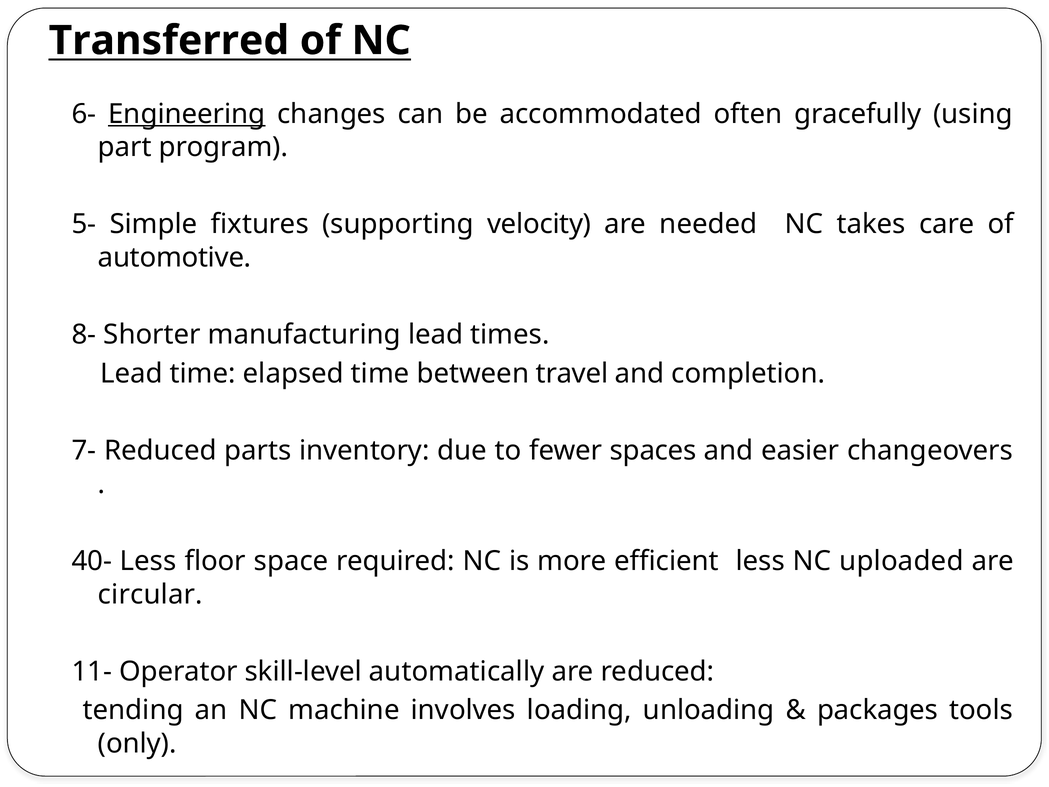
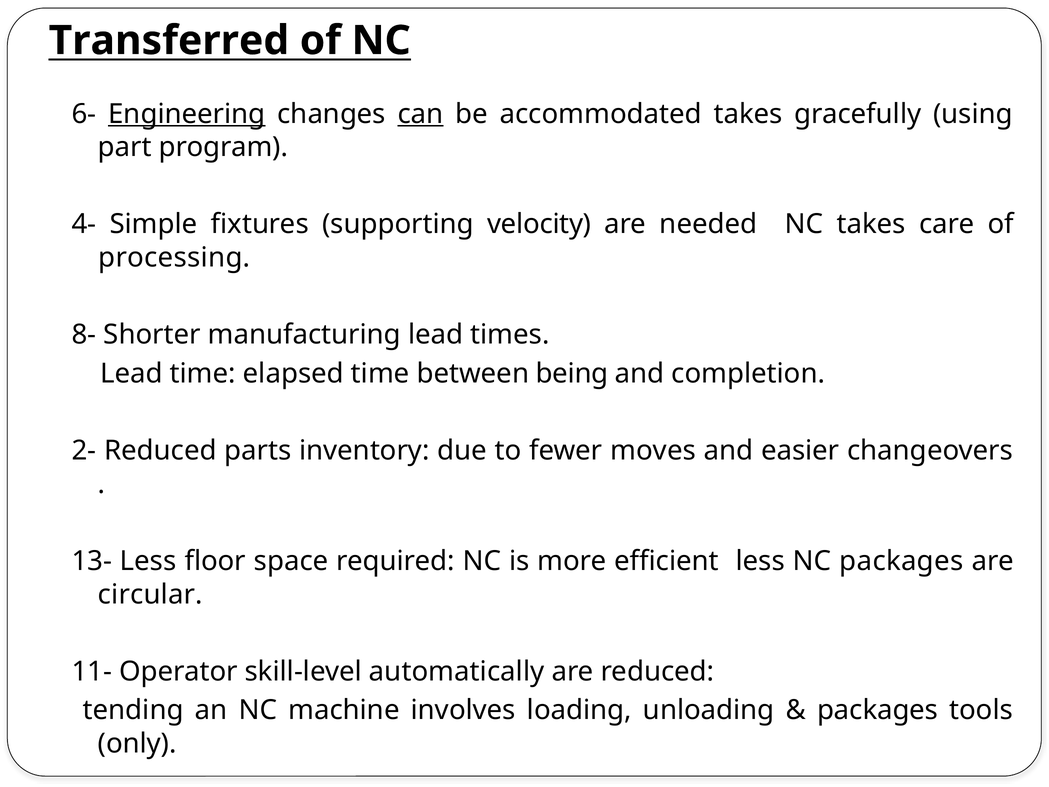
can underline: none -> present (421, 114)
accommodated often: often -> takes (748, 114)
5-: 5- -> 4- (84, 224)
automotive: automotive -> processing (174, 257)
travel: travel -> being (572, 373)
7-: 7- -> 2- (84, 451)
spaces: spaces -> moves (653, 451)
40-: 40- -> 13- (92, 561)
NC uploaded: uploaded -> packages (901, 561)
